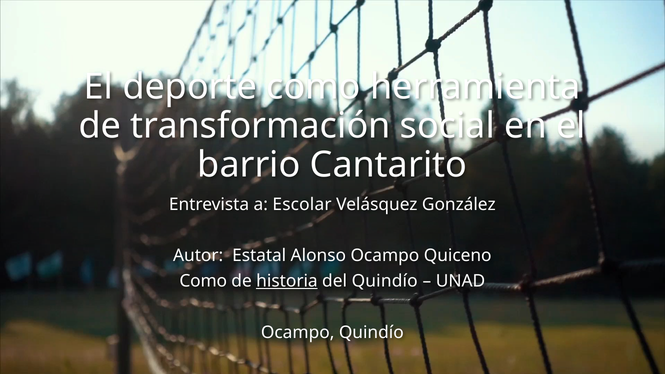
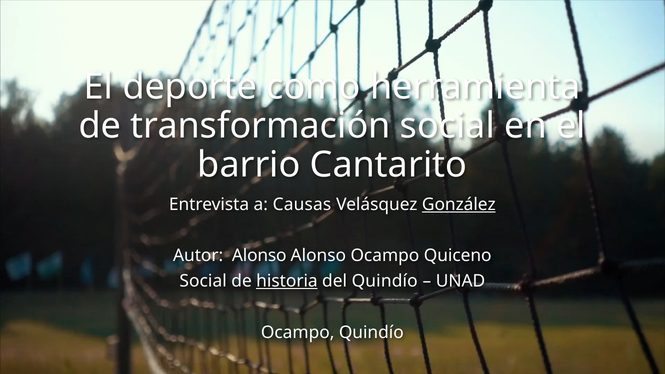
Escolar: Escolar -> Causas (302, 204)
González underline: none -> present (459, 204)
Autor Estatal: Estatal -> Alonso (259, 256)
Como: Como -> Social (203, 281)
